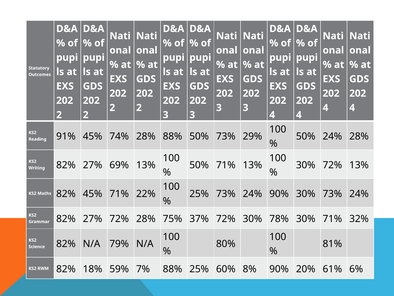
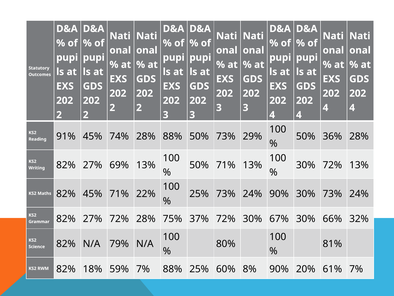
50% 24%: 24% -> 36% (332, 136)
78%: 78% -> 67% (279, 219)
30% 71%: 71% -> 66% (332, 219)
61% 6%: 6% -> 7% (356, 269)
